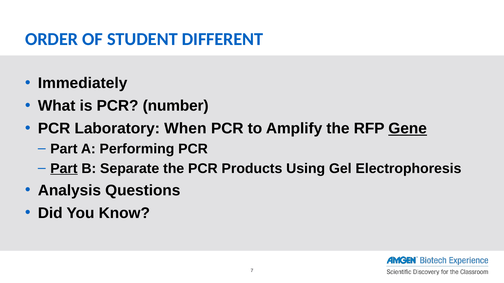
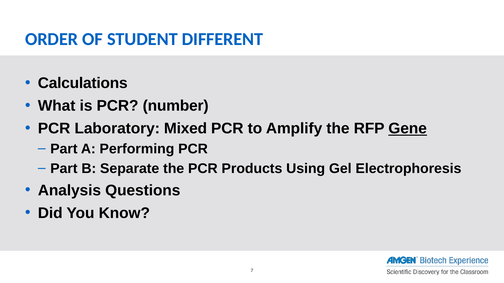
Immediately: Immediately -> Calculations (83, 83)
When: When -> Mixed (185, 129)
Part underline: present -> none (64, 169)
